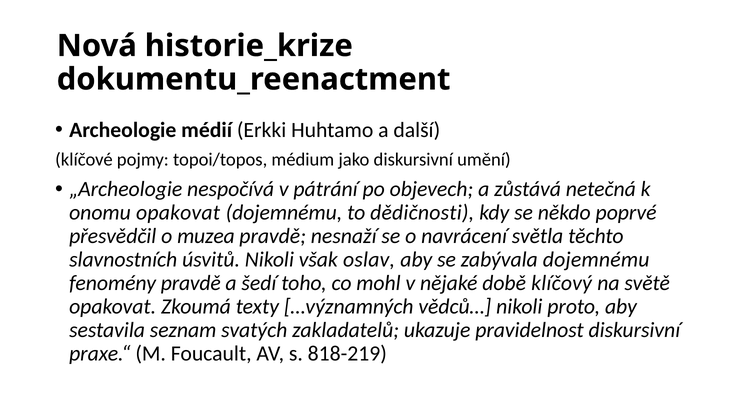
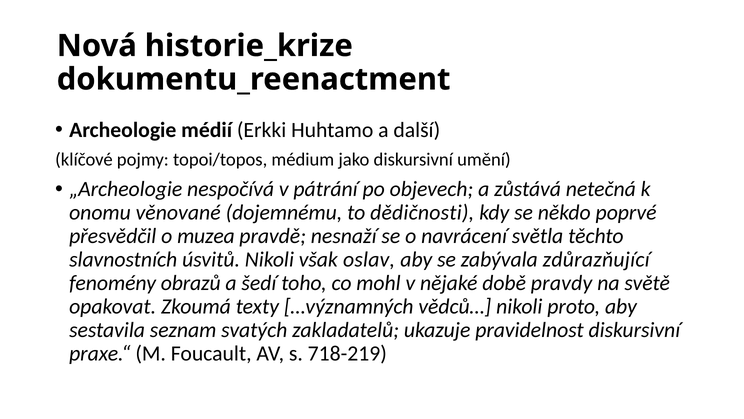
onomu opakovat: opakovat -> věnované (178, 212)
zabývala dojemnému: dojemnému -> zdůrazňující (596, 259)
fenomény pravdě: pravdě -> obrazů (191, 283)
klíčový: klíčový -> pravdy (562, 283)
818-219: 818-219 -> 718-219 (347, 353)
